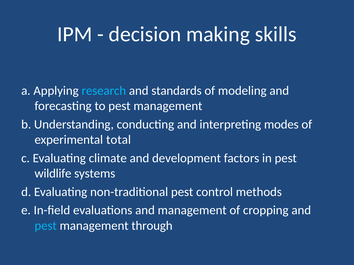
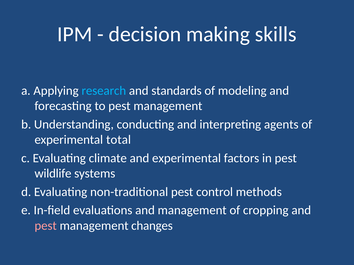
modes: modes -> agents (281, 125)
and development: development -> experimental (187, 158)
pest colour: light blue -> pink (46, 226)
through: through -> changes (152, 226)
